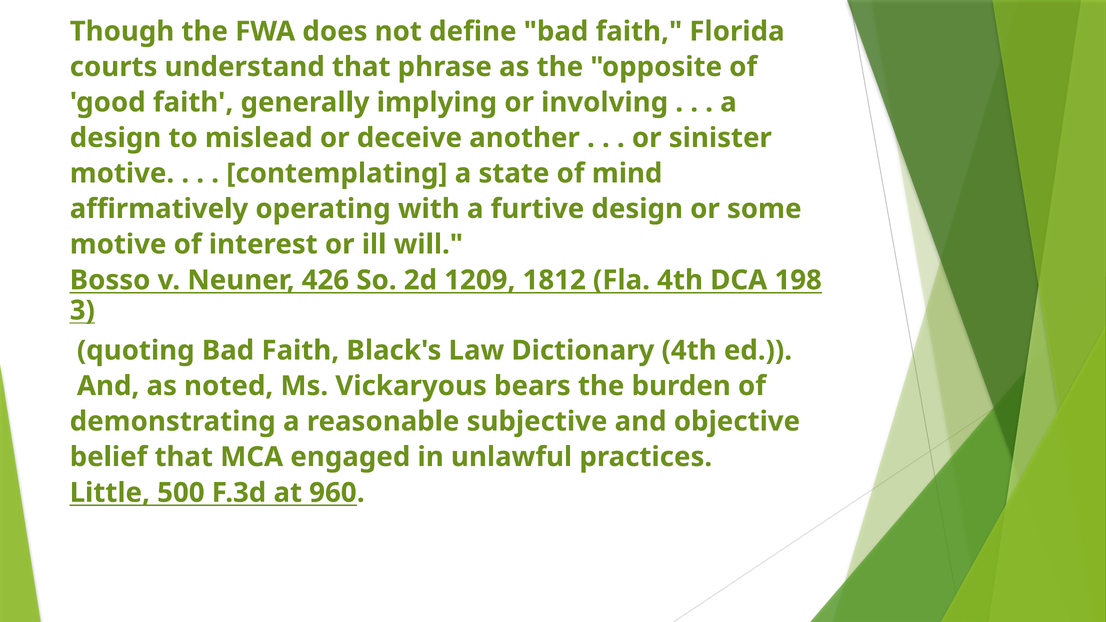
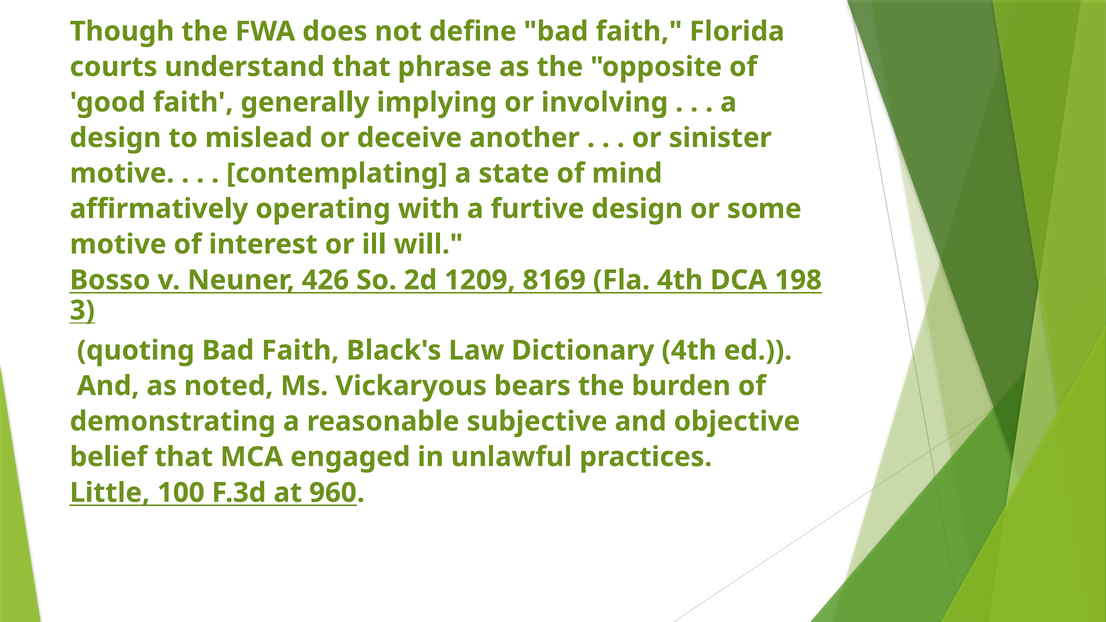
1812: 1812 -> 8169 (554, 280)
500: 500 -> 100 (181, 493)
